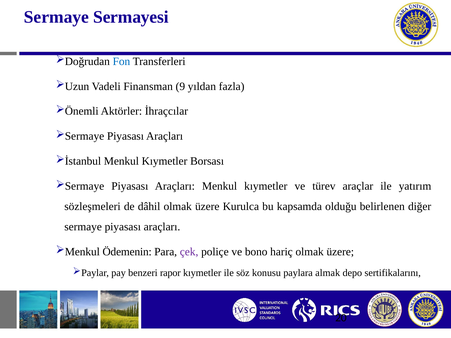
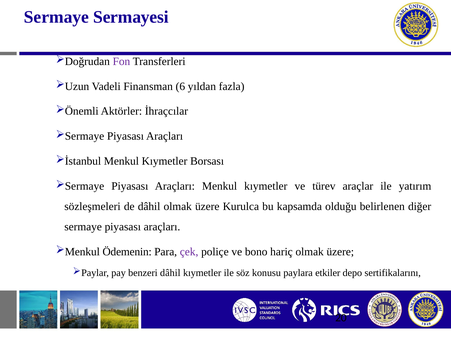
Fon colour: blue -> purple (121, 61)
9: 9 -> 6 (180, 86)
benzeri rapor: rapor -> dâhil (170, 273)
almak: almak -> etkiler (328, 273)
